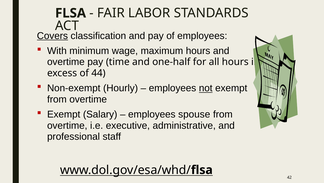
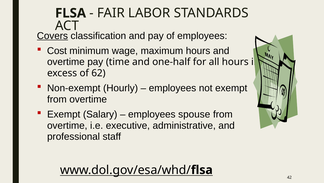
With: With -> Cost (57, 51)
44: 44 -> 62 (98, 73)
not underline: present -> none (206, 88)
